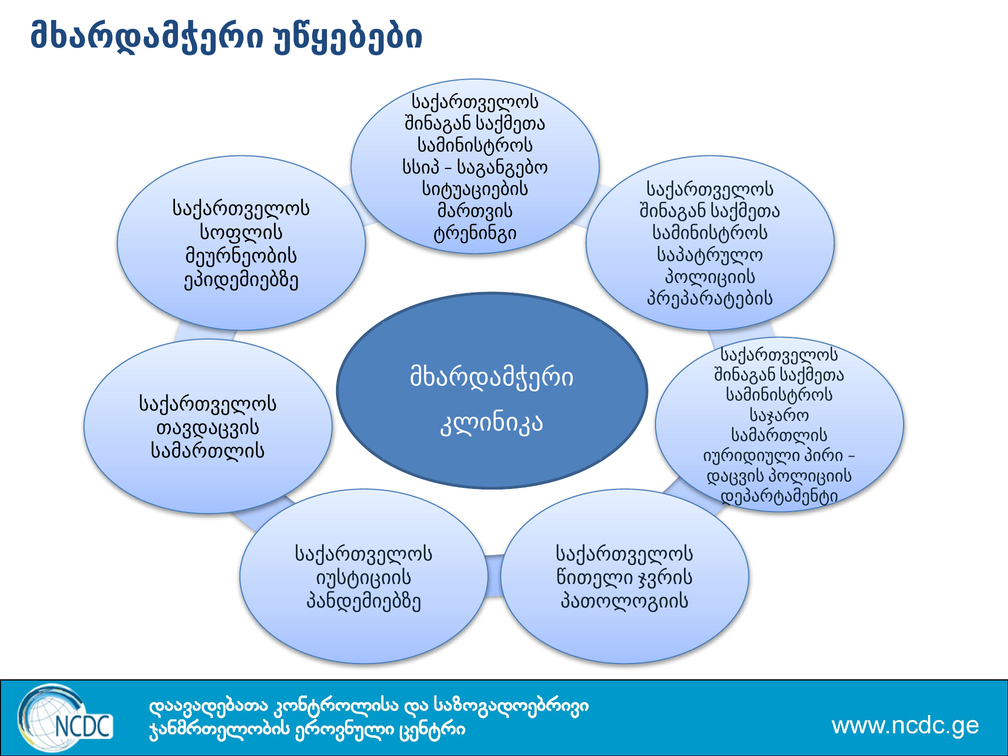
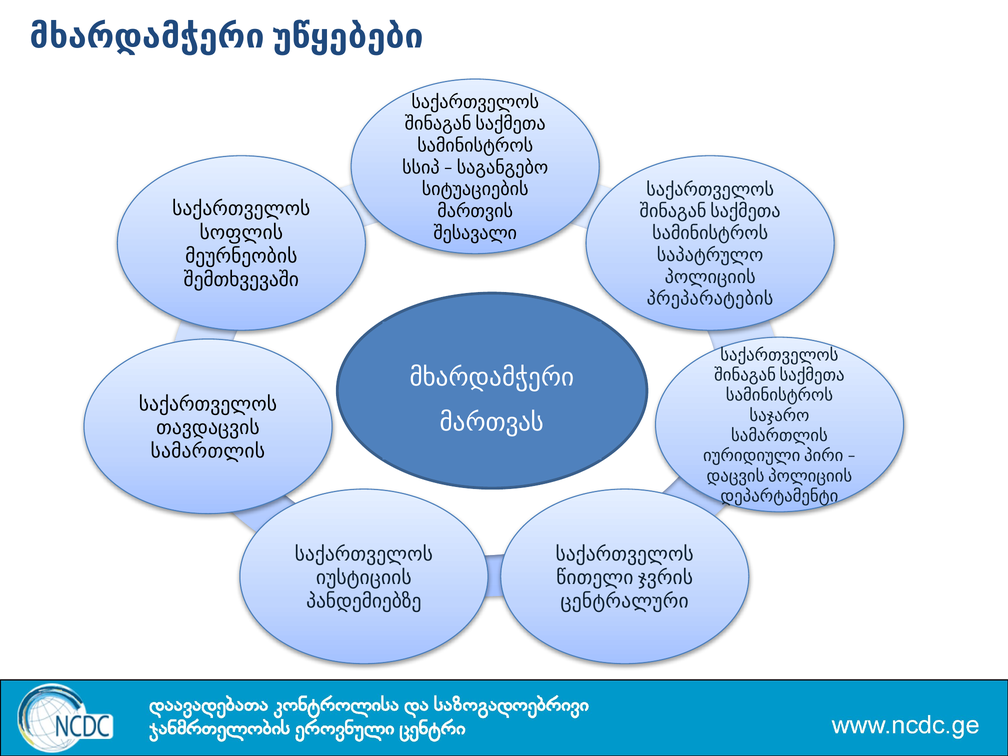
ტრენინგი: ტრენინგი -> შესავალი (475, 233)
ეპიდემიებზე: ეპიდემიებზე -> შემთხვევაში (241, 280)
კლინიკა: კლინიკა -> მართვას (492, 423)
პათოლოგიის: პათოლოგიის -> ცენტრალური (625, 601)
